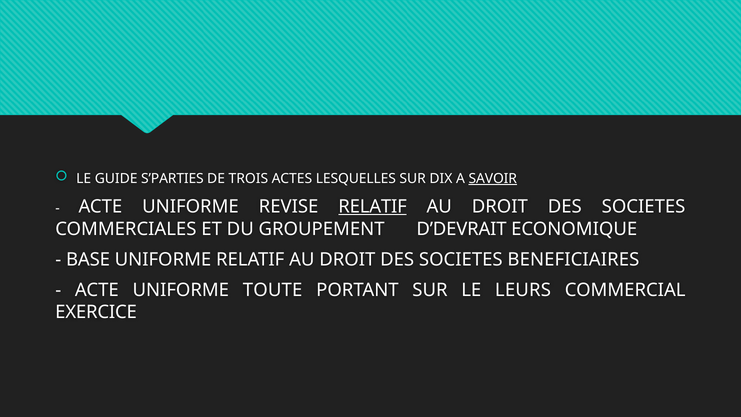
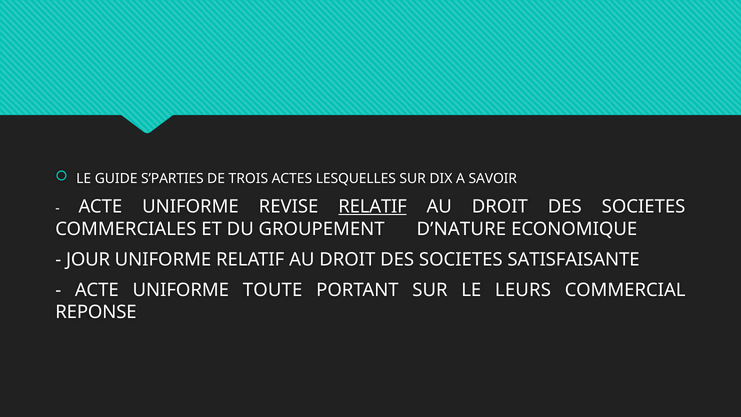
SAVOIR underline: present -> none (493, 178)
D’DEVRAIT: D’DEVRAIT -> D’NATURE (461, 229)
BASE: BASE -> JOUR (88, 259)
BENEFICIAIRES: BENEFICIAIRES -> SATISFAISANTE (574, 259)
EXERCICE: EXERCICE -> REPONSE (96, 312)
